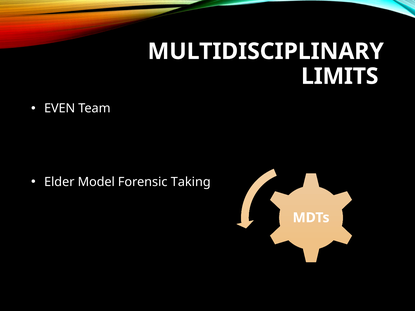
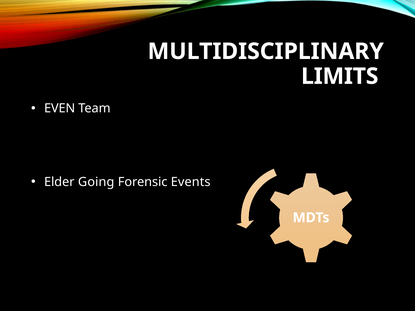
Model: Model -> Going (96, 182)
Taking: Taking -> Events (191, 182)
